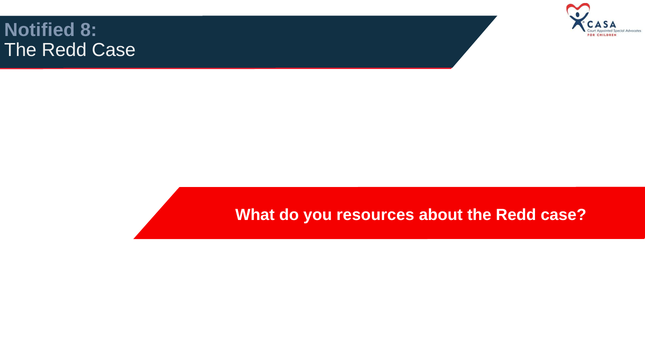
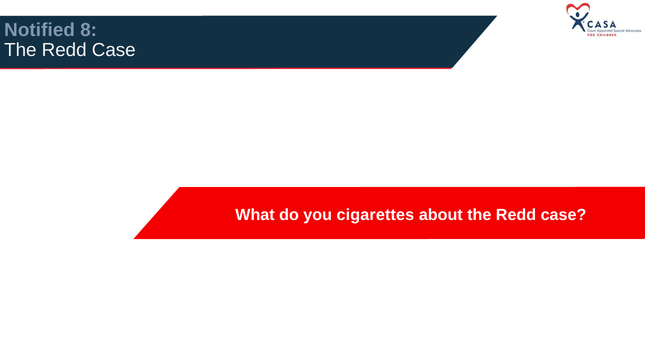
resources: resources -> cigarettes (375, 215)
